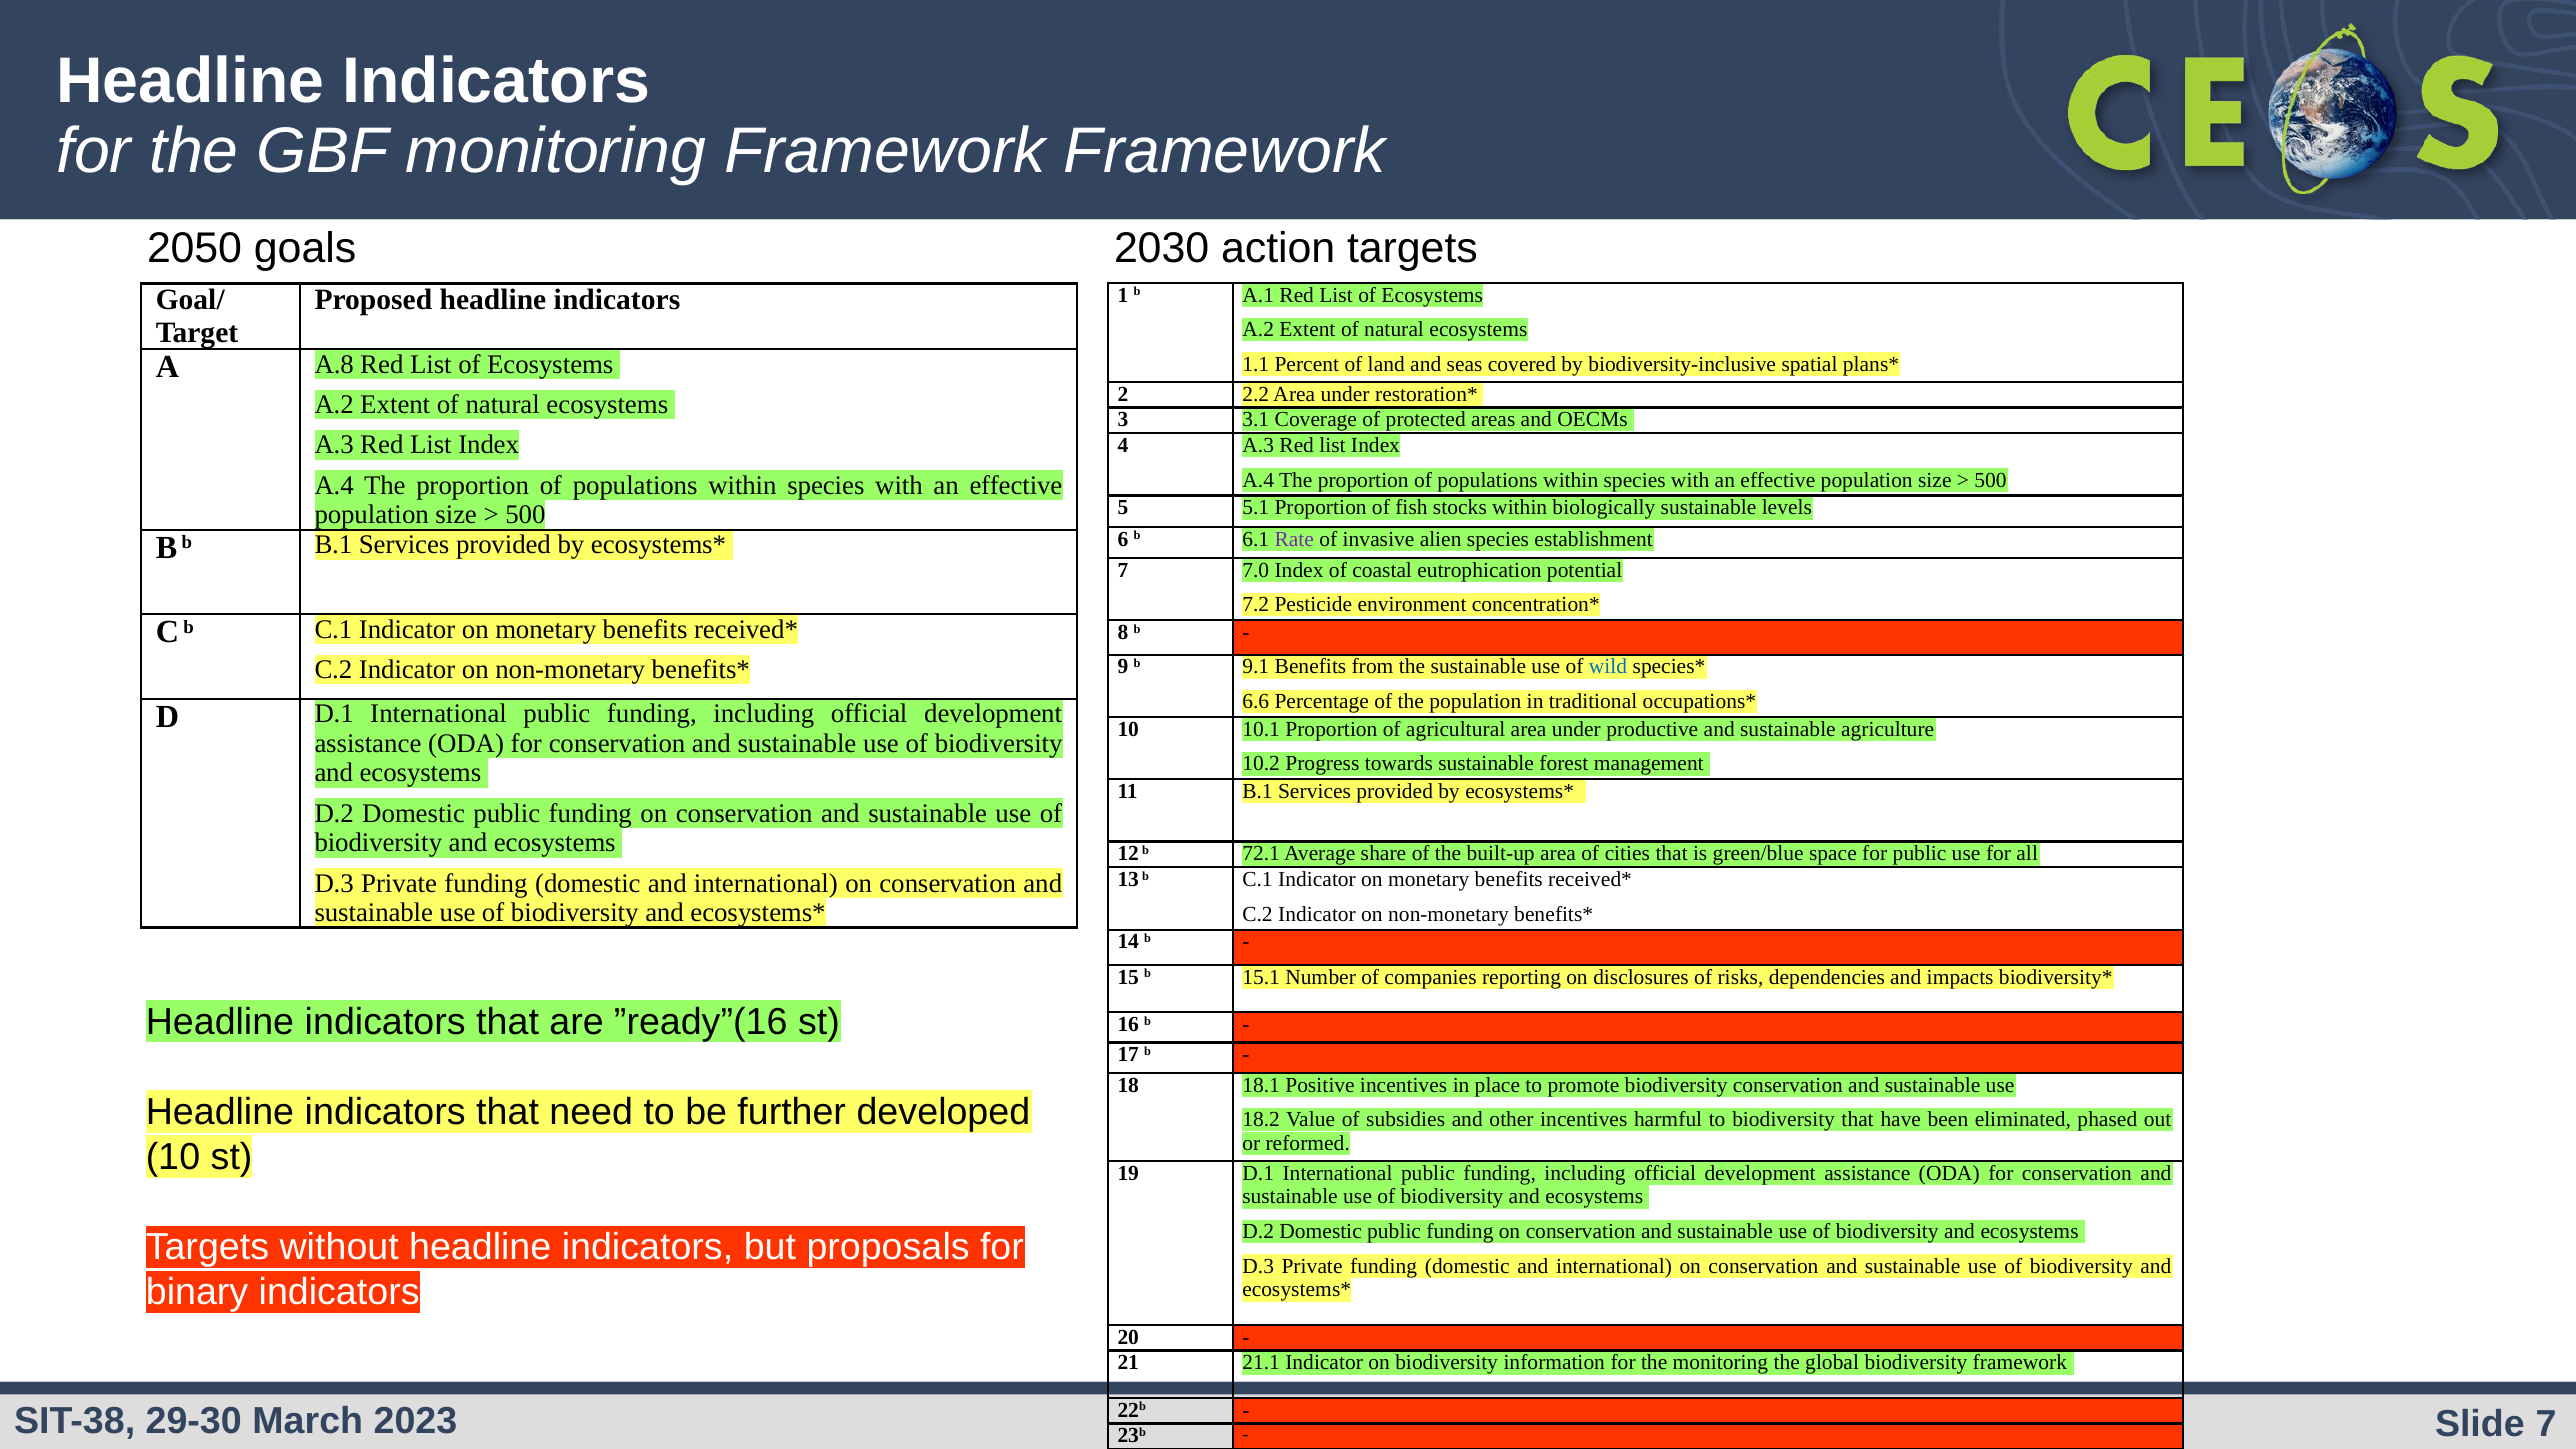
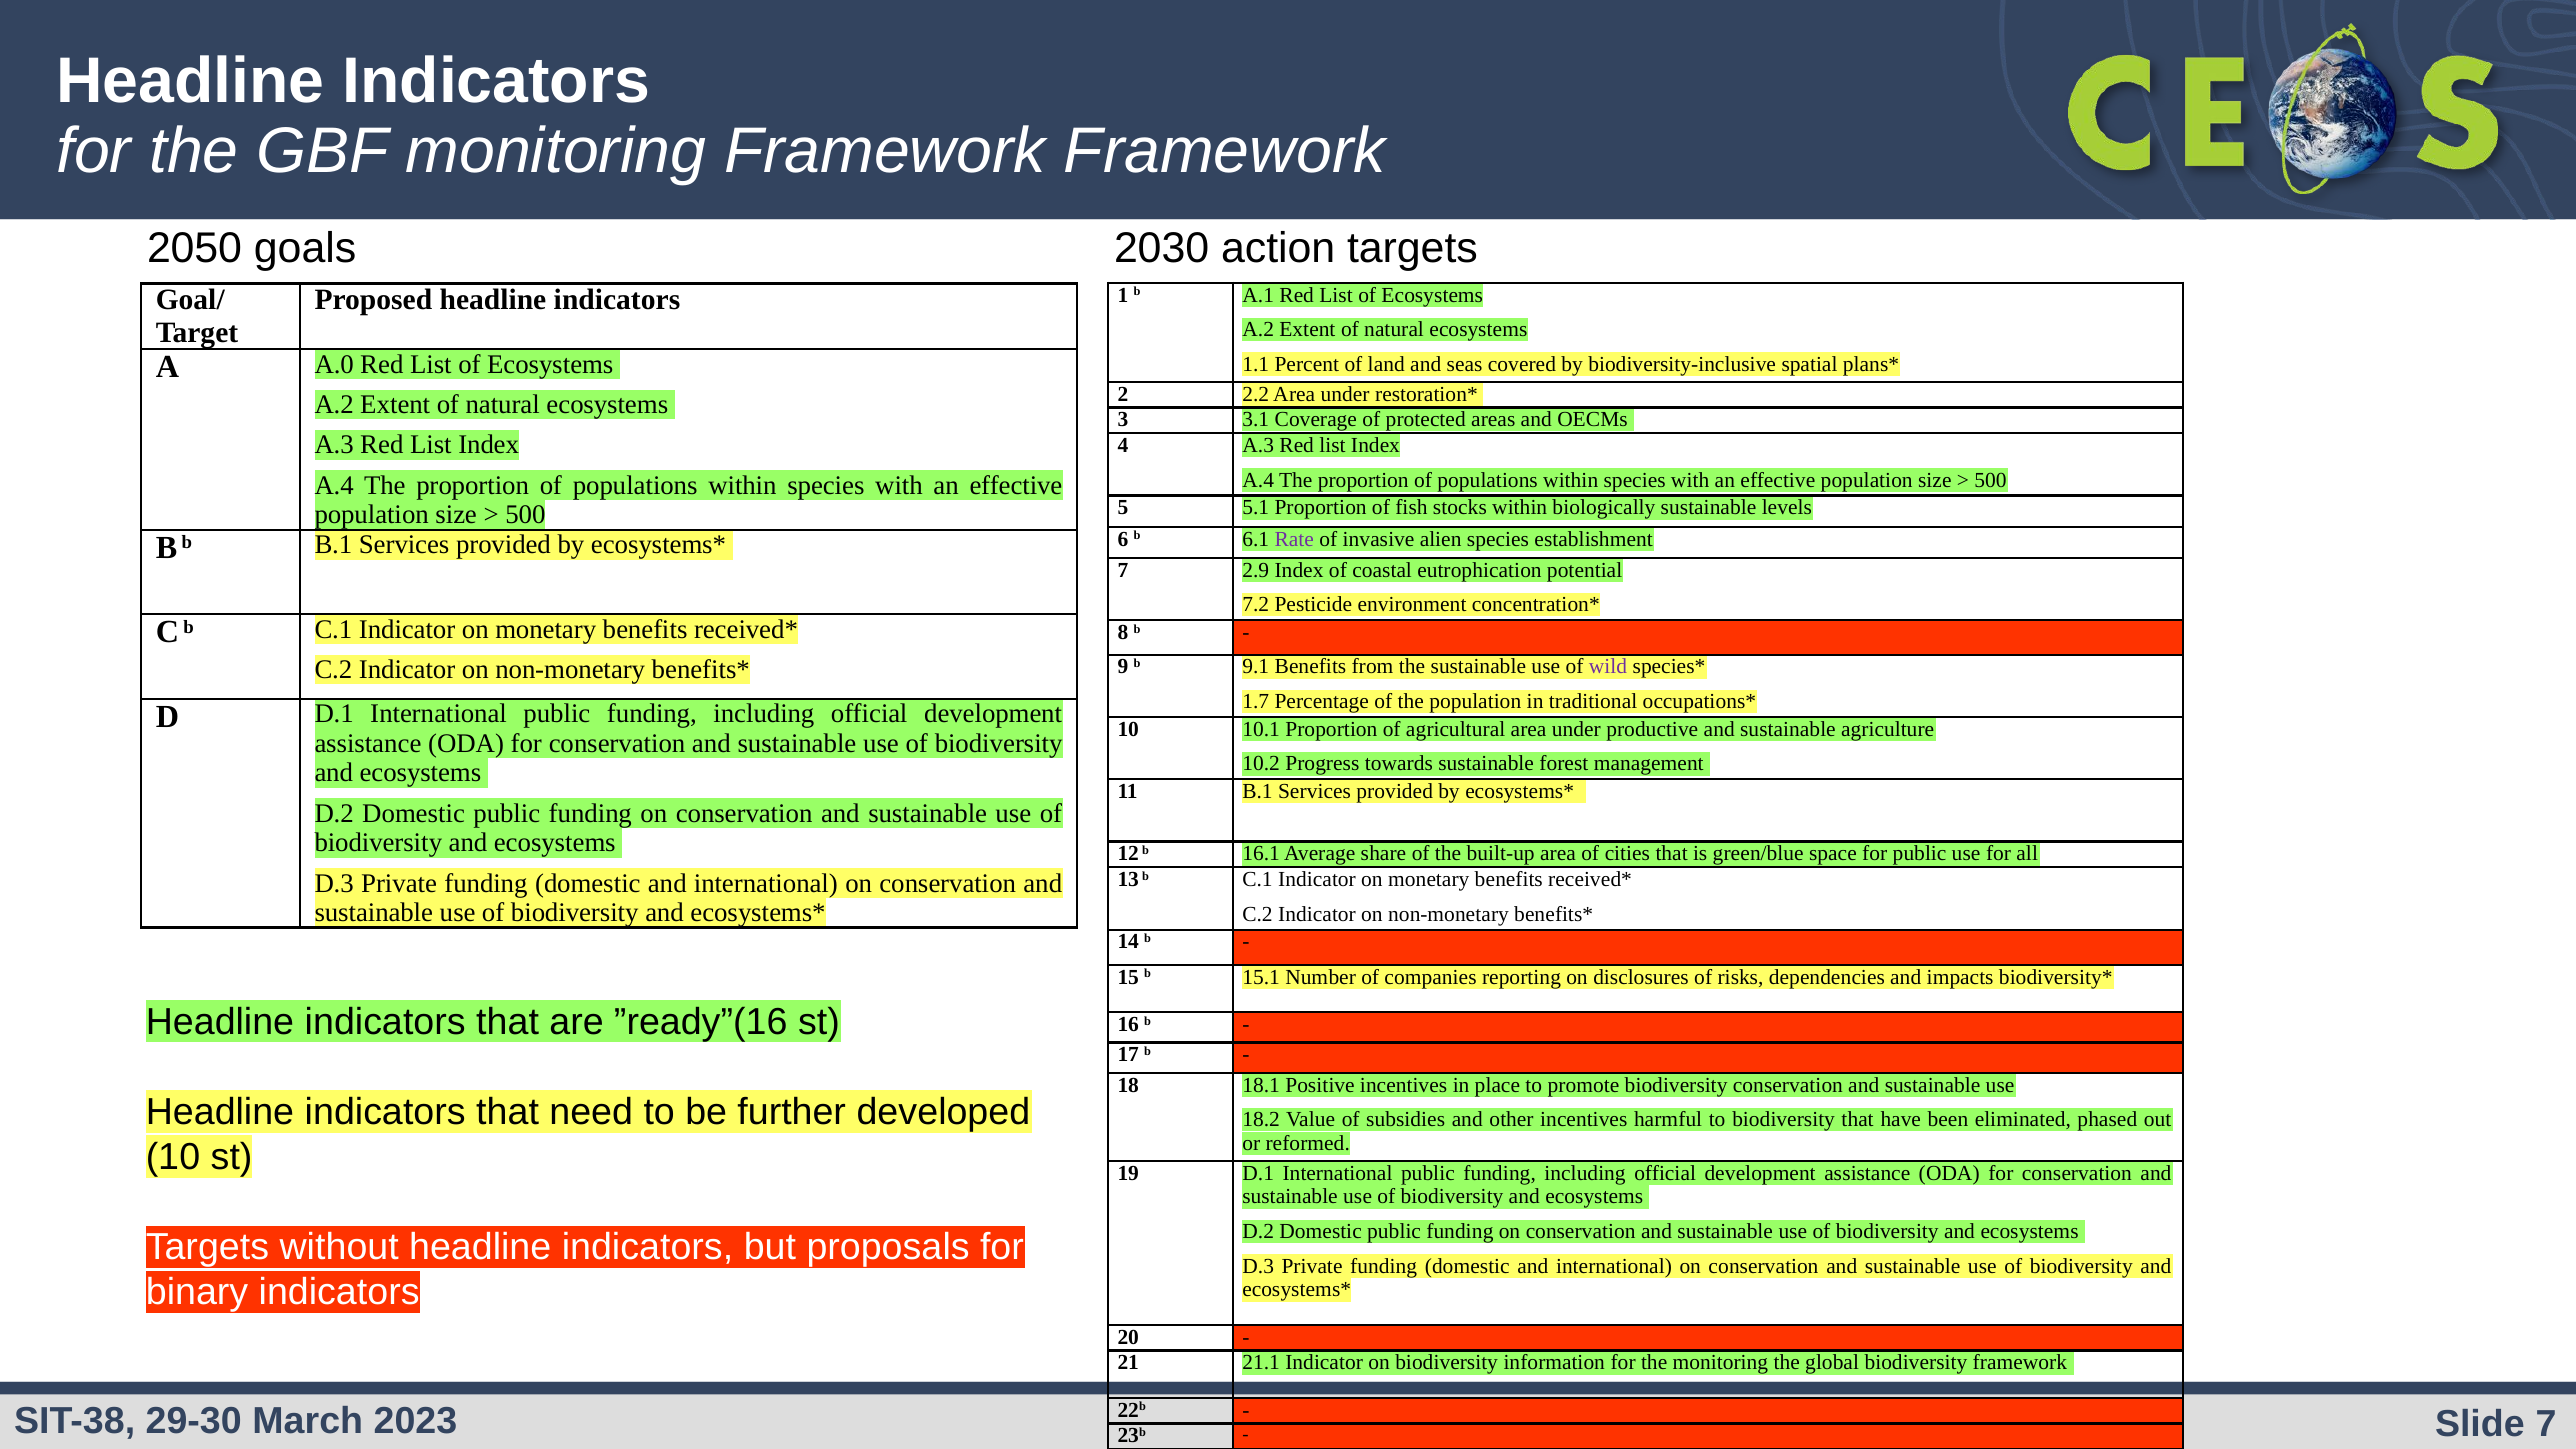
A.8: A.8 -> A.0 (334, 364)
7.0: 7.0 -> 2.9 (1256, 570)
wild colour: blue -> purple (1608, 667)
6.6: 6.6 -> 1.7 (1256, 702)
72.1: 72.1 -> 16.1 (1261, 854)
